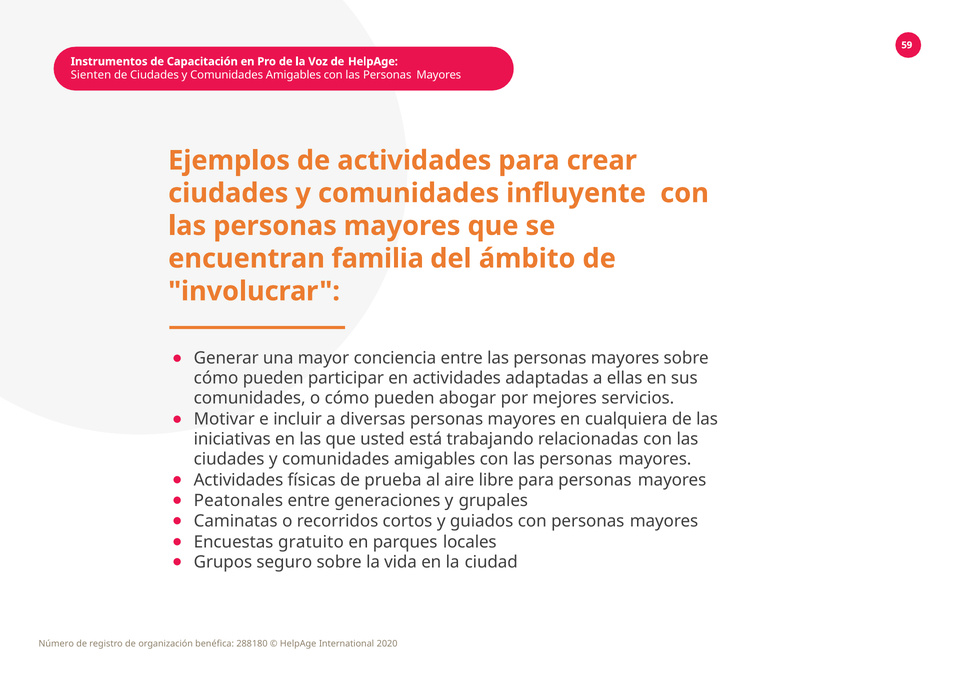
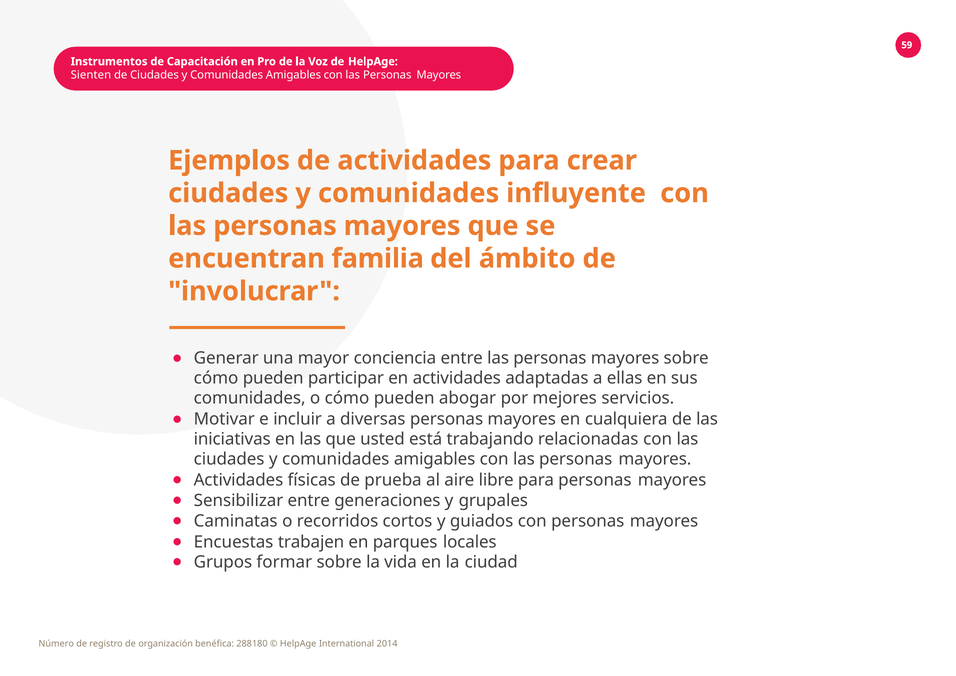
Peatonales: Peatonales -> Sensibilizar (239, 501)
gratuito: gratuito -> trabajen (311, 542)
seguro: seguro -> formar (284, 562)
2020: 2020 -> 2014 (387, 644)
